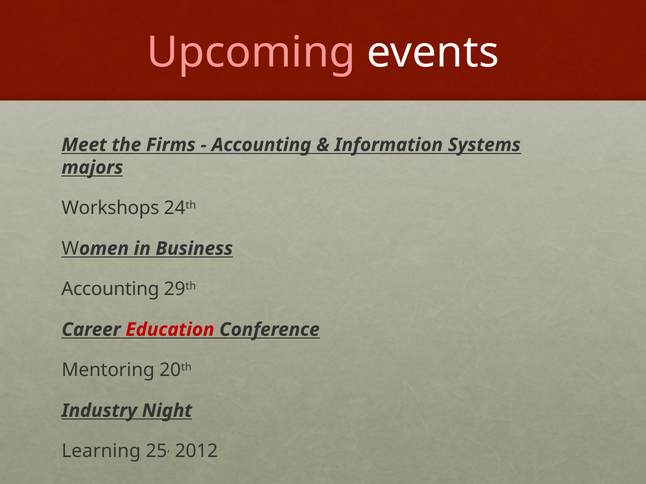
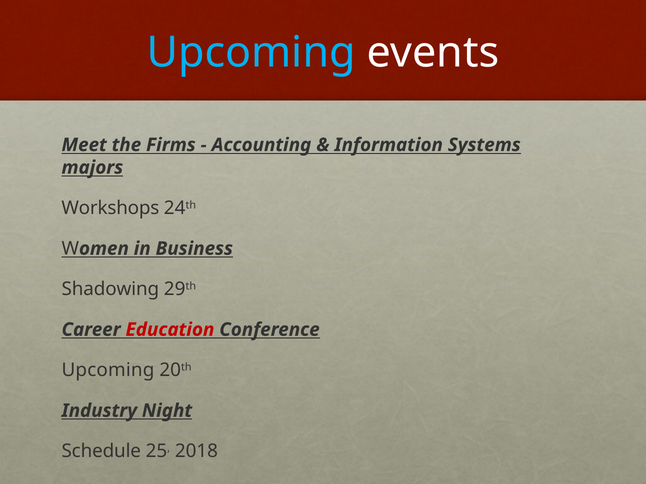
Upcoming colour: pink -> light blue (251, 53)
Accounting: Accounting -> Shadowing (110, 289)
Mentoring: Mentoring -> Upcoming (108, 370)
Learning: Learning -> Schedule (101, 452)
2012: 2012 -> 2018 (196, 452)
